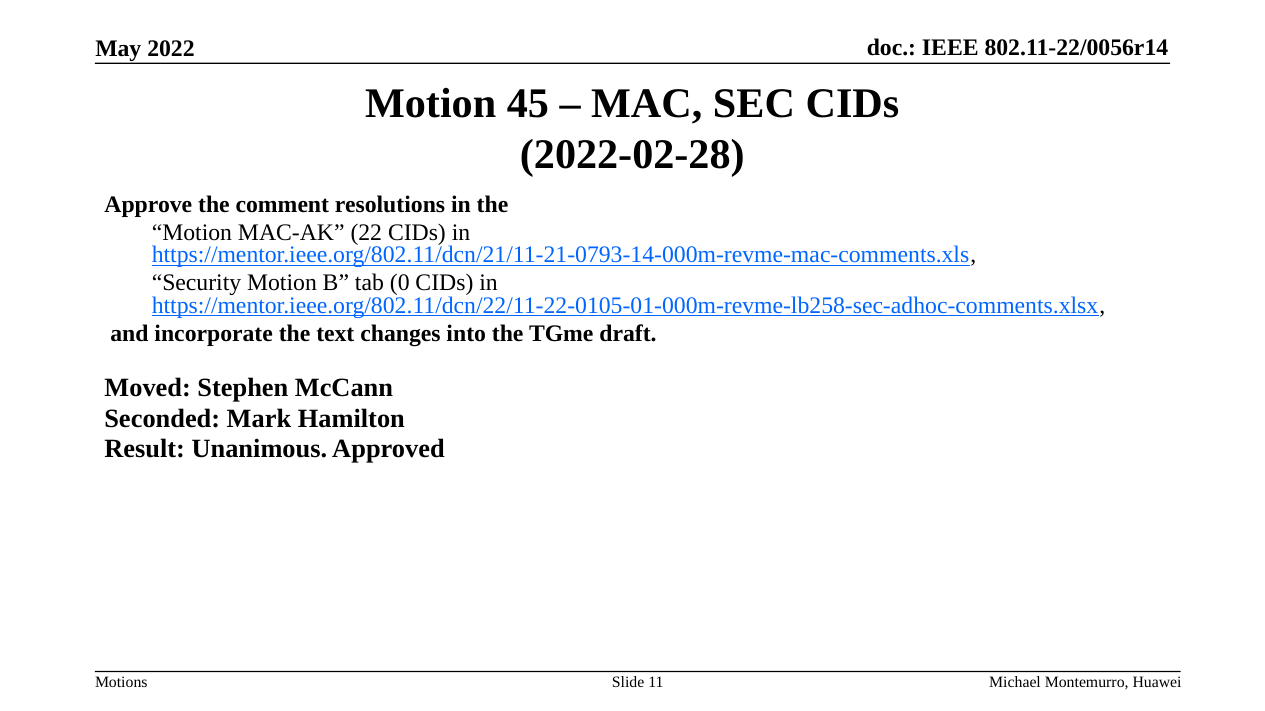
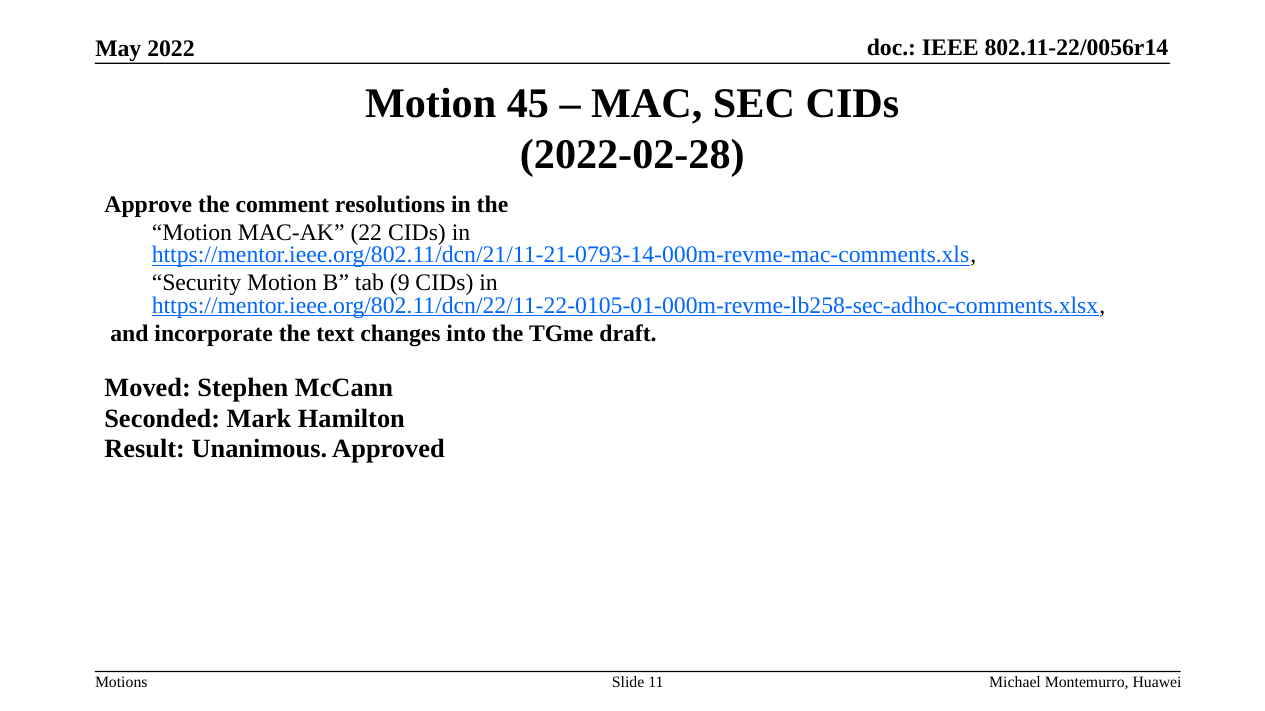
0: 0 -> 9 (400, 283)
